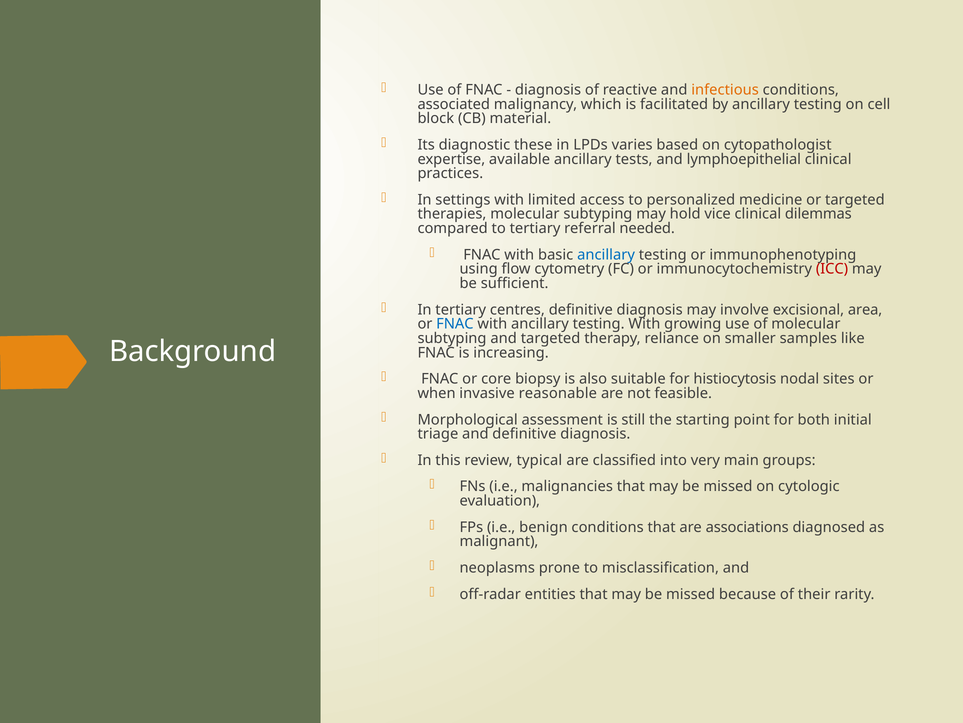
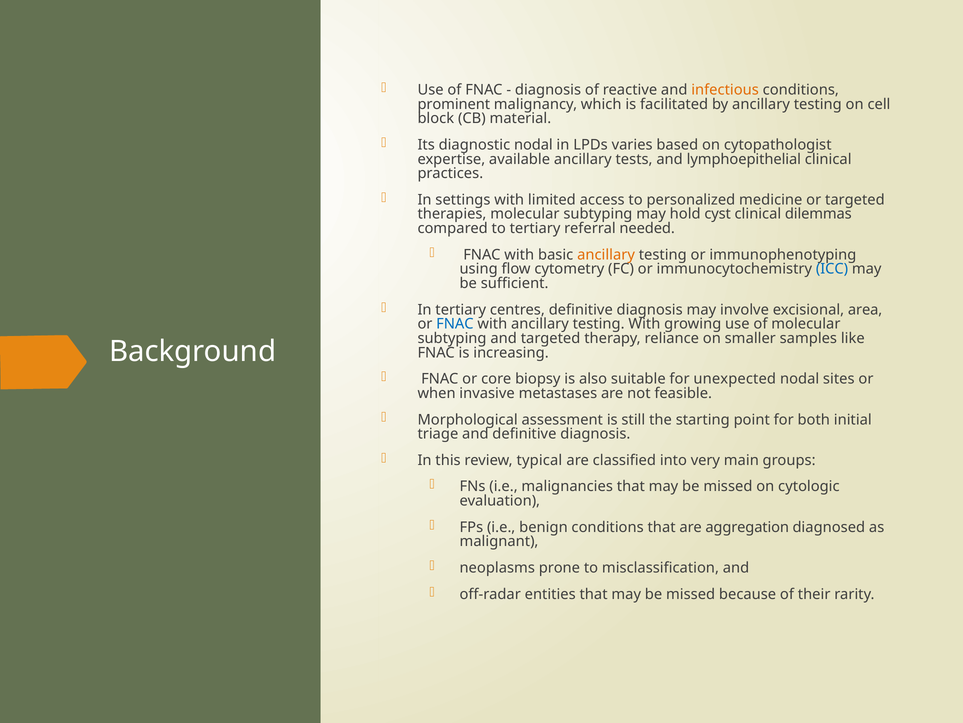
associated: associated -> prominent (454, 104)
diagnostic these: these -> nodal (533, 145)
vice: vice -> cyst (718, 214)
ancillary colour: blue -> orange (606, 255)
ICC colour: red -> blue (832, 269)
histiocytosis: histiocytosis -> unexpected (735, 379)
reasonable: reasonable -> metastases (558, 393)
associations: associations -> aggregation (747, 527)
